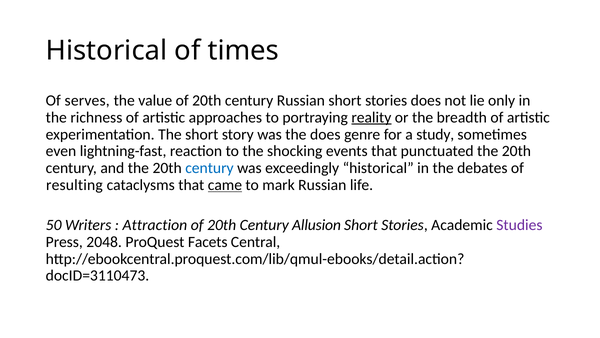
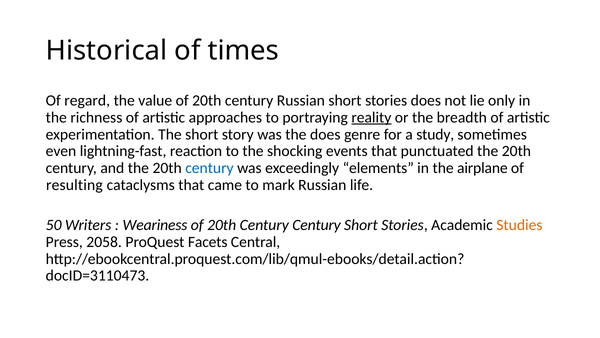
serves: serves -> regard (87, 100)
exceedingly historical: historical -> elements (378, 168)
debates: debates -> airplane (482, 168)
came underline: present -> none (225, 185)
Attraction: Attraction -> Weariness (155, 225)
Century Allusion: Allusion -> Century (317, 225)
Studies colour: purple -> orange (519, 225)
2048: 2048 -> 2058 (104, 242)
